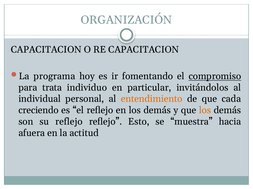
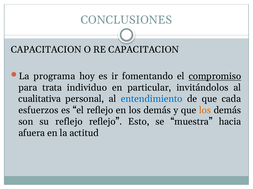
ORGANIZACIÓN: ORGANIZACIÓN -> CONCLUSIONES (126, 20)
individual: individual -> cualitativa (40, 99)
entendimiento colour: orange -> blue (152, 99)
creciendo: creciendo -> esfuerzos (38, 111)
